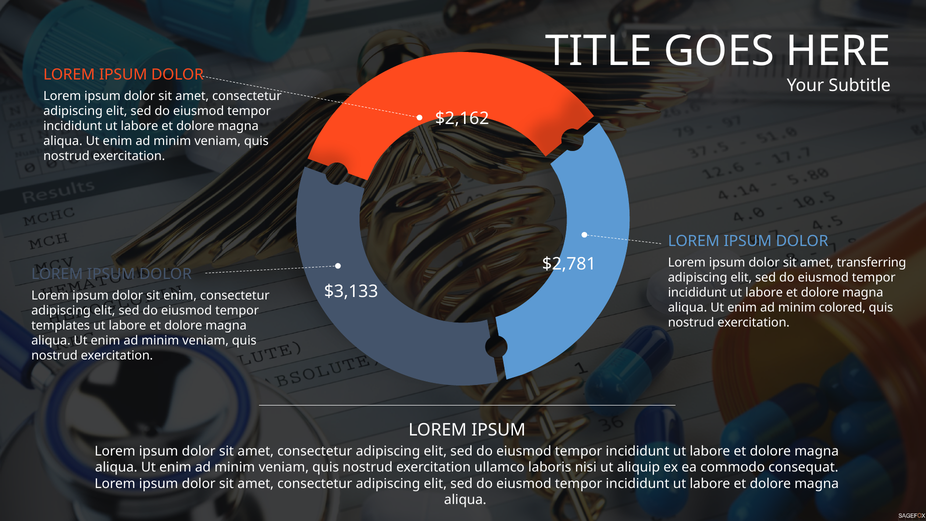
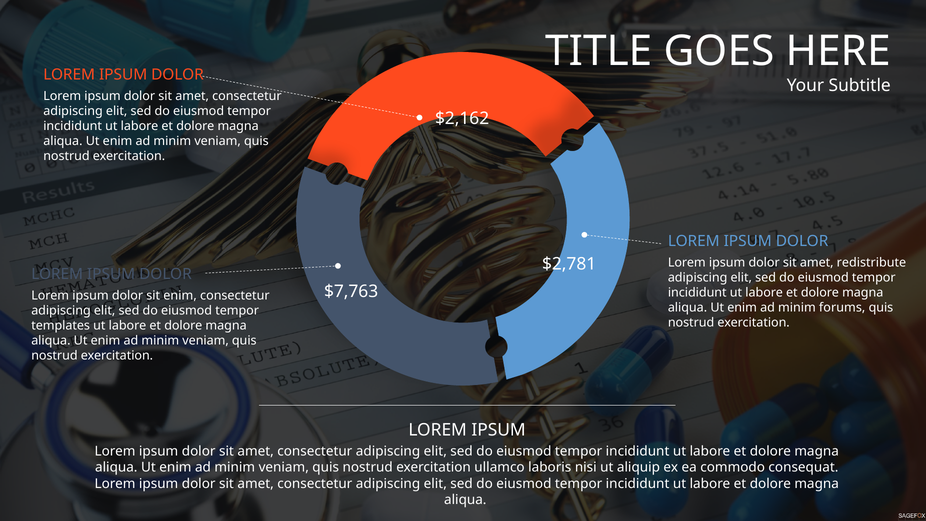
transferring: transferring -> redistribute (871, 262)
$3,133: $3,133 -> $7,763 (351, 291)
colored: colored -> forums (842, 308)
